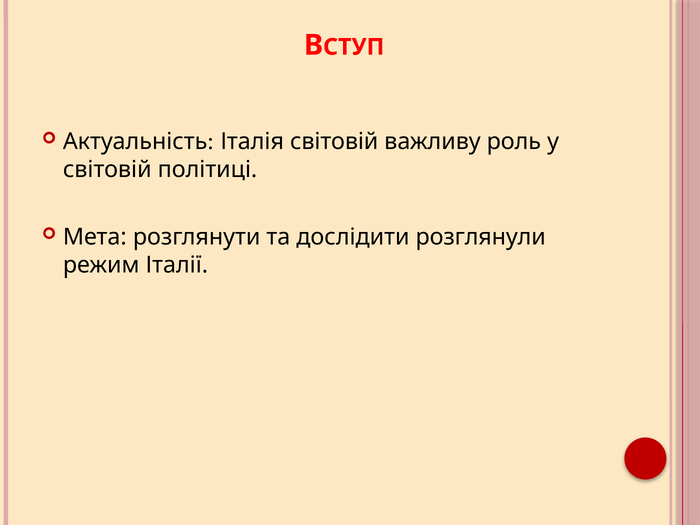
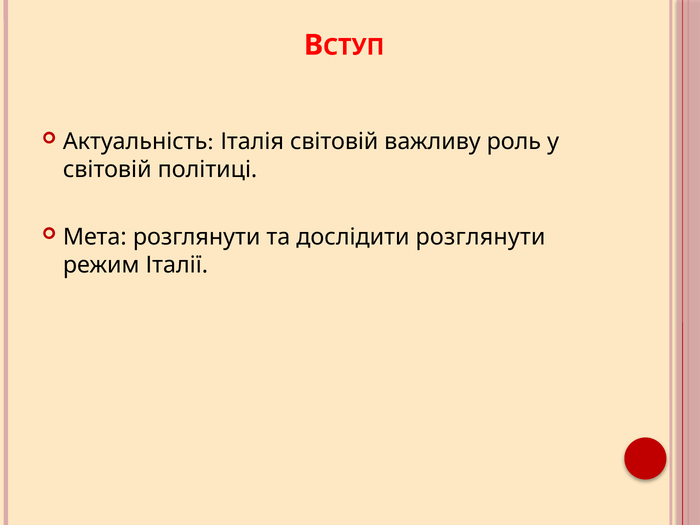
дослідити розглянули: розглянули -> розглянути (481, 237)
